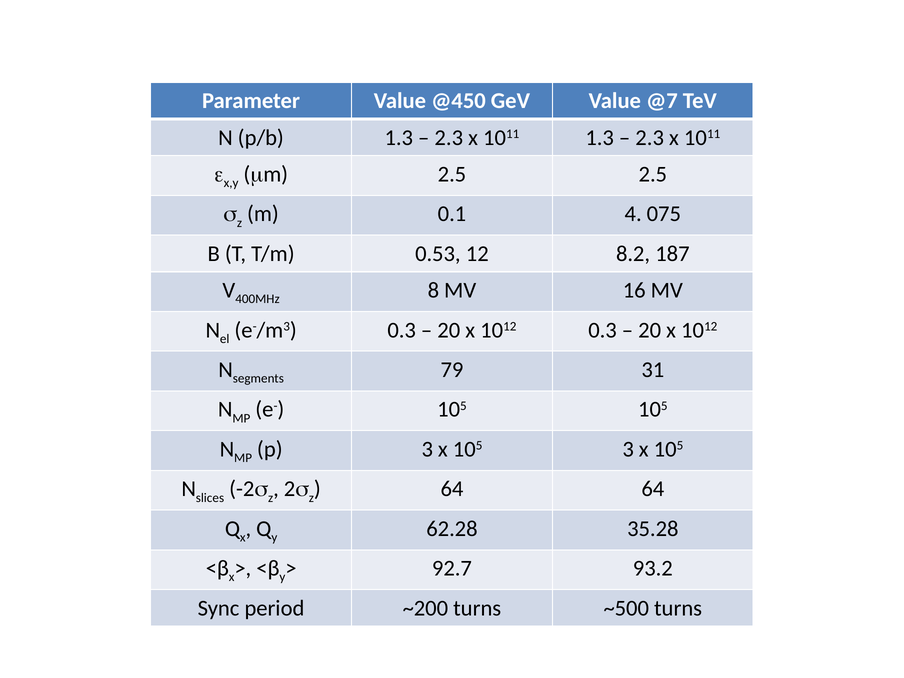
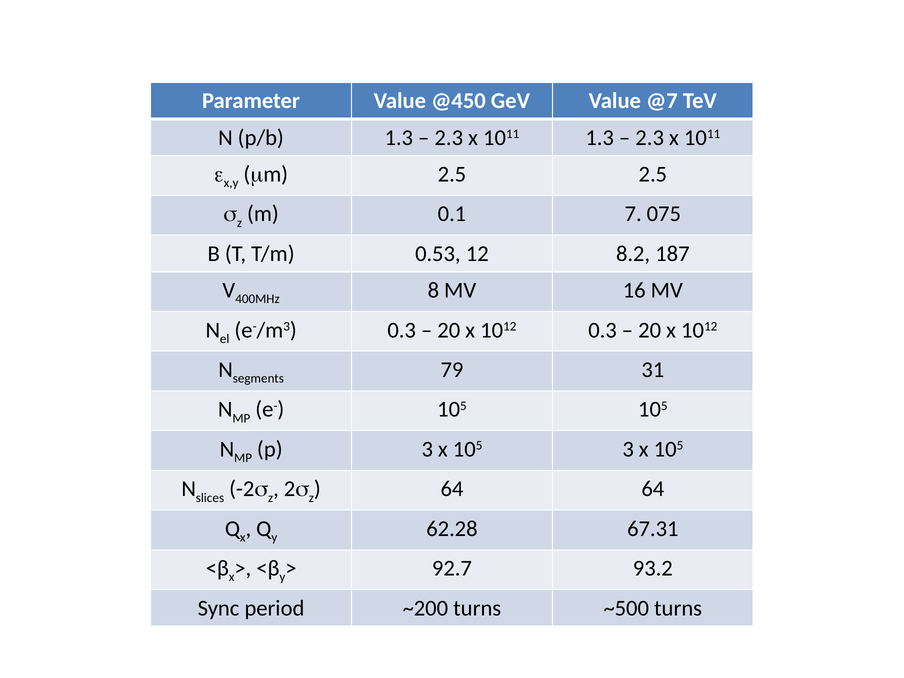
4: 4 -> 7 (633, 214)
35.28: 35.28 -> 67.31 (653, 529)
